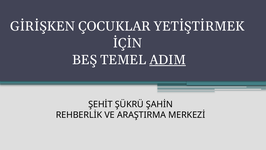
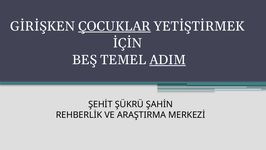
ÇOCUKLAR underline: none -> present (114, 26)
